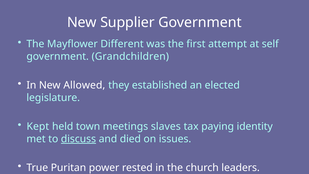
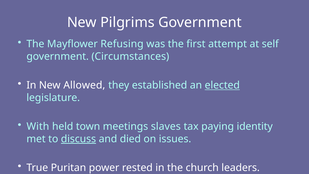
Supplier: Supplier -> Pilgrims (127, 22)
Different: Different -> Refusing (122, 44)
Grandchildren: Grandchildren -> Circumstances (130, 56)
elected underline: none -> present (222, 85)
Kept: Kept -> With (38, 126)
